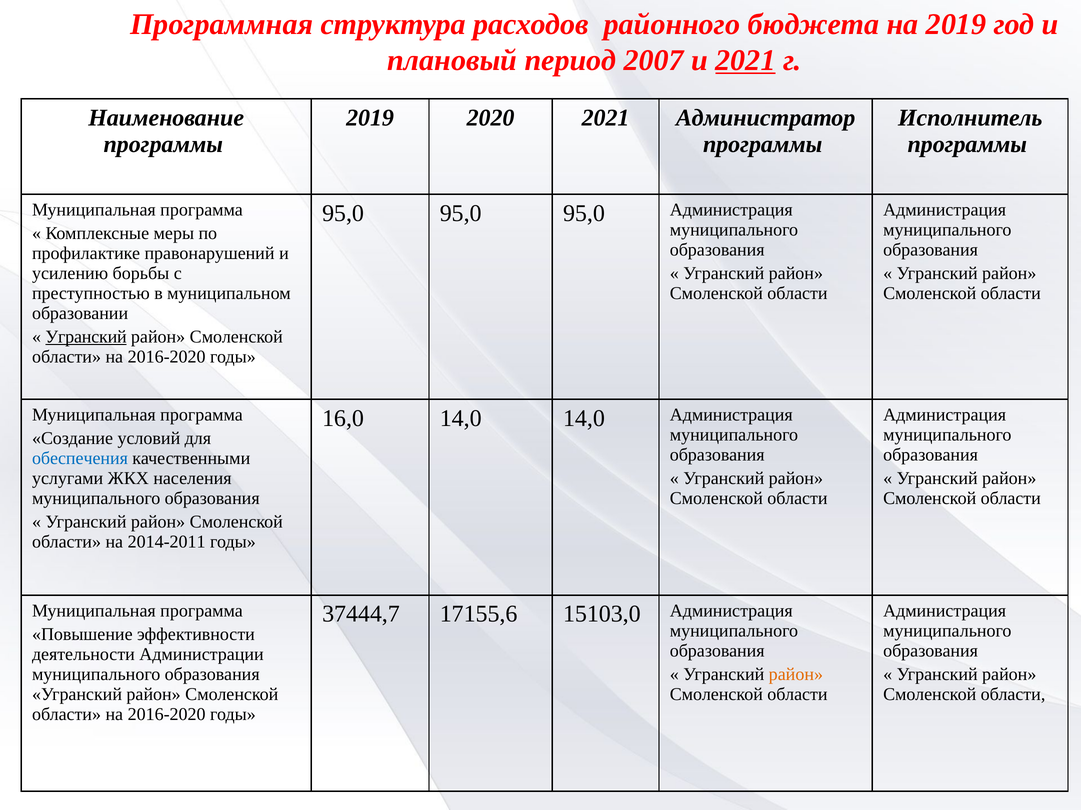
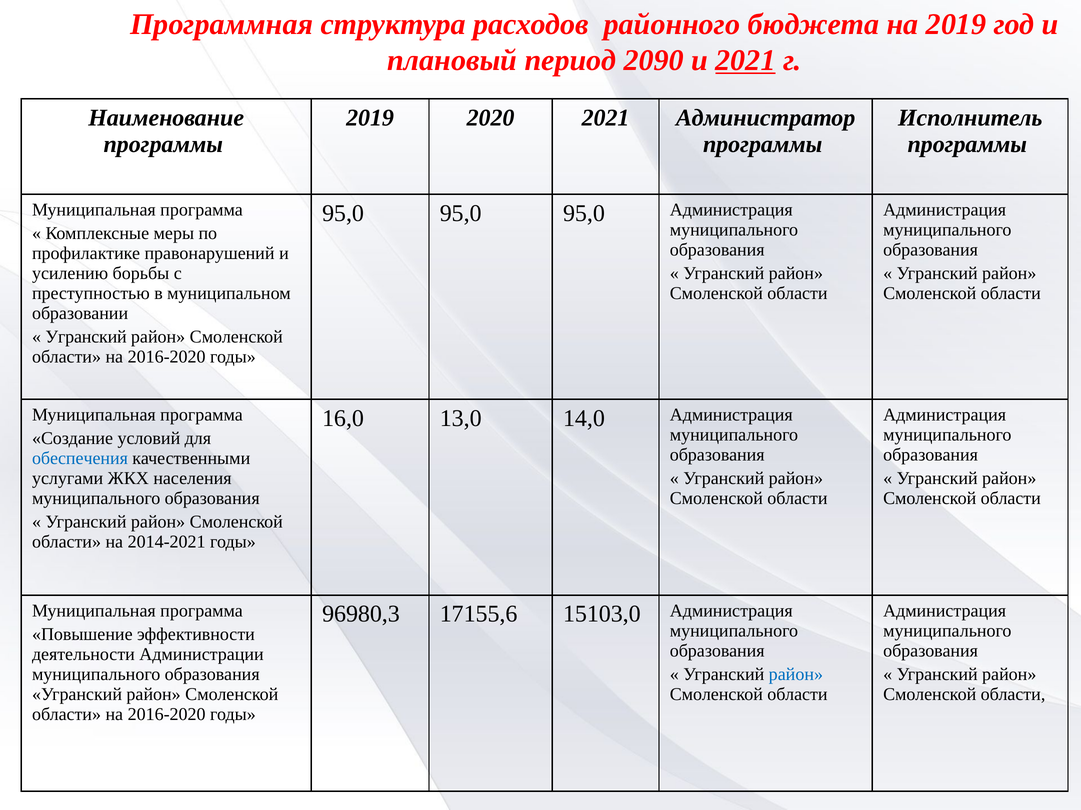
2007: 2007 -> 2090 (654, 60)
Угранский underline: present -> none (86, 337)
16,0 14,0: 14,0 -> 13,0 (461, 419)
2014-2011: 2014-2011 -> 2014-2021 (167, 542)
37444,7: 37444,7 -> 96980,3 (361, 615)
район colour: orange -> blue (796, 675)
